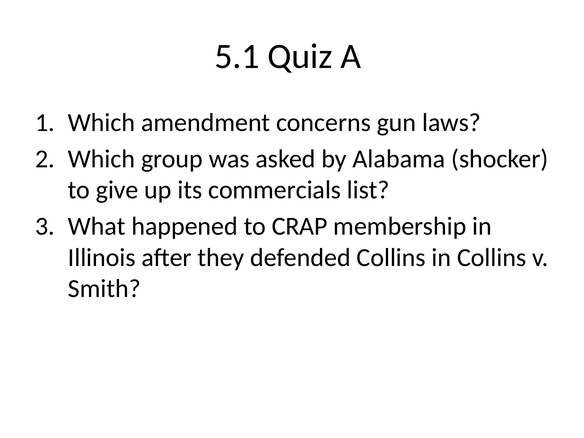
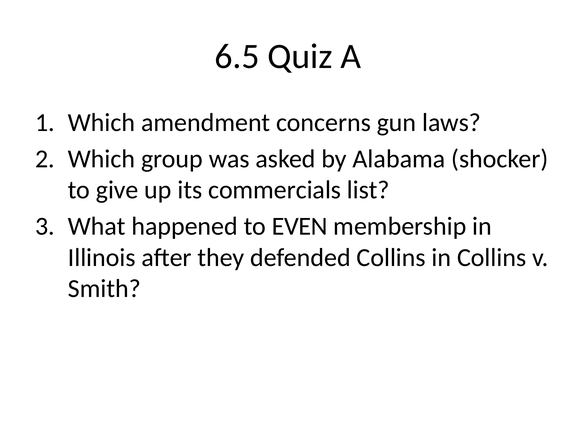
5.1: 5.1 -> 6.5 (237, 57)
CRAP: CRAP -> EVEN (300, 226)
